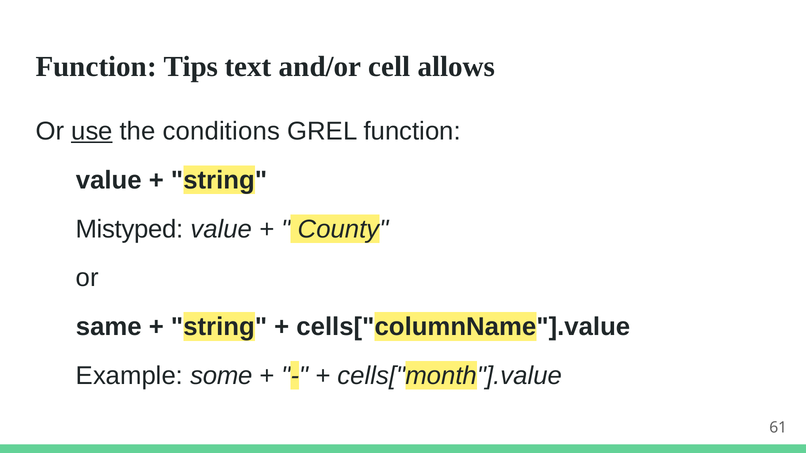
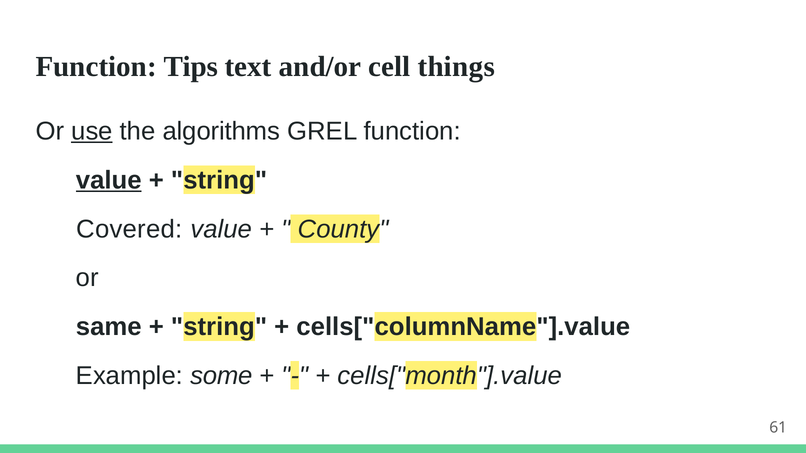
allows: allows -> things (456, 67)
conditions: conditions -> algorithms (221, 131)
value underline: none -> present (109, 180)
Mistyped: Mistyped -> Covered (129, 229)
